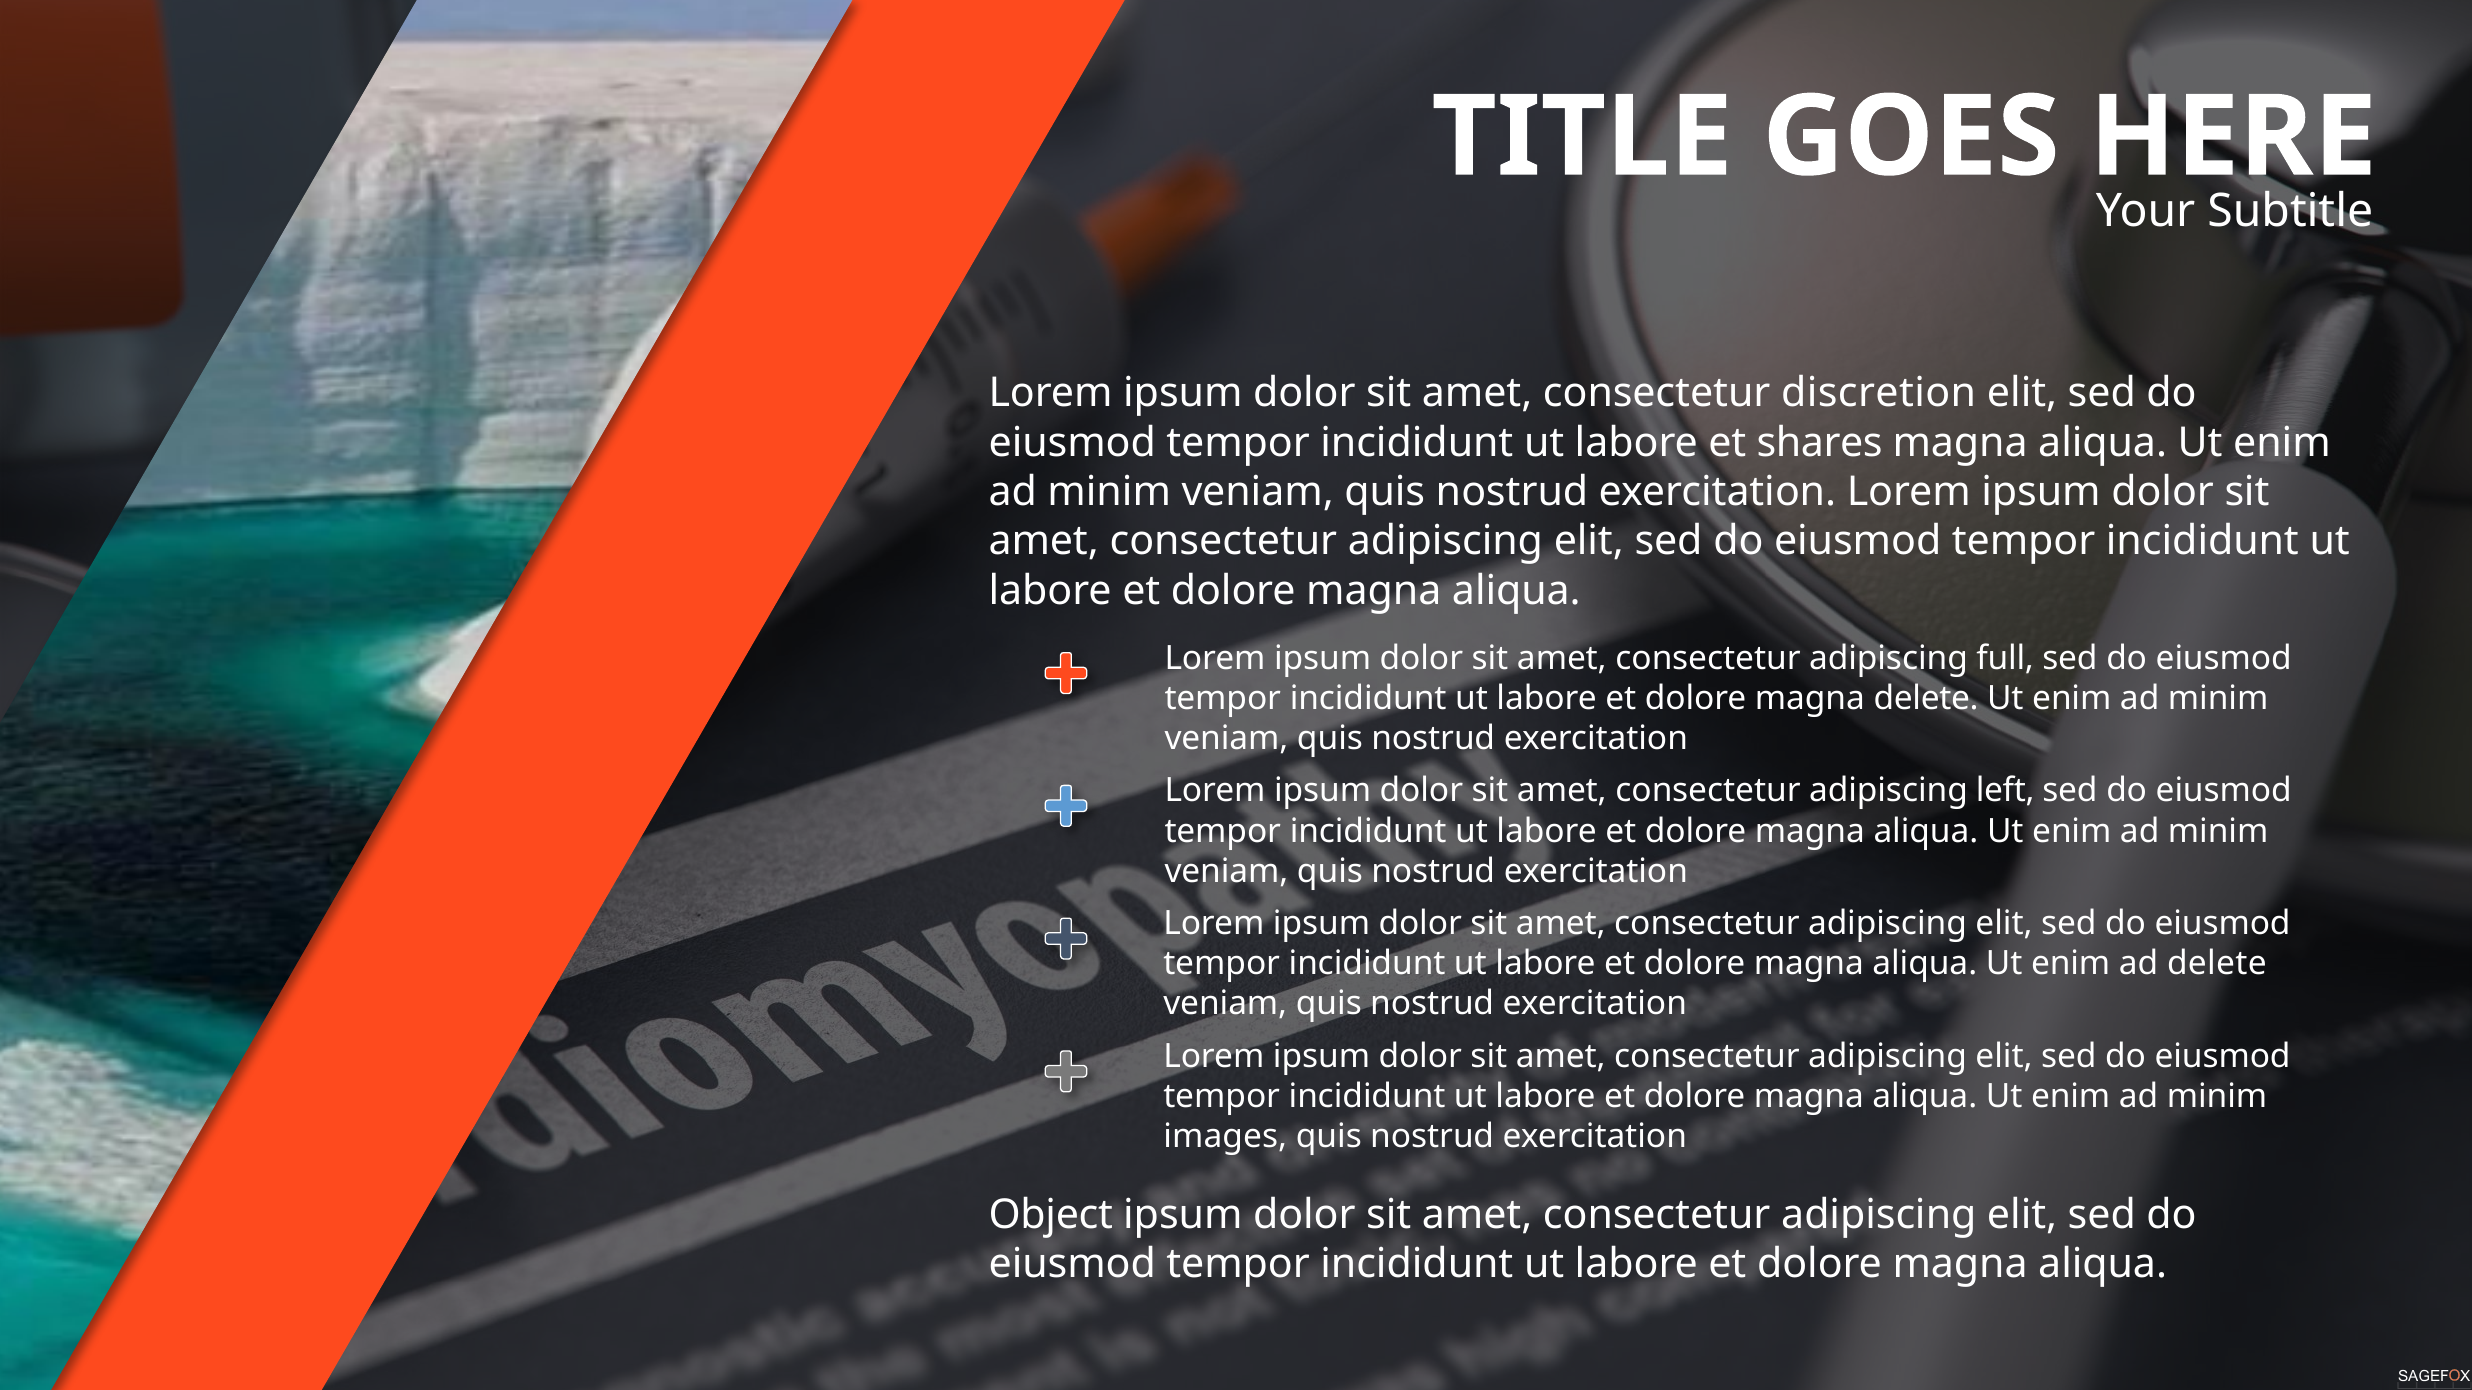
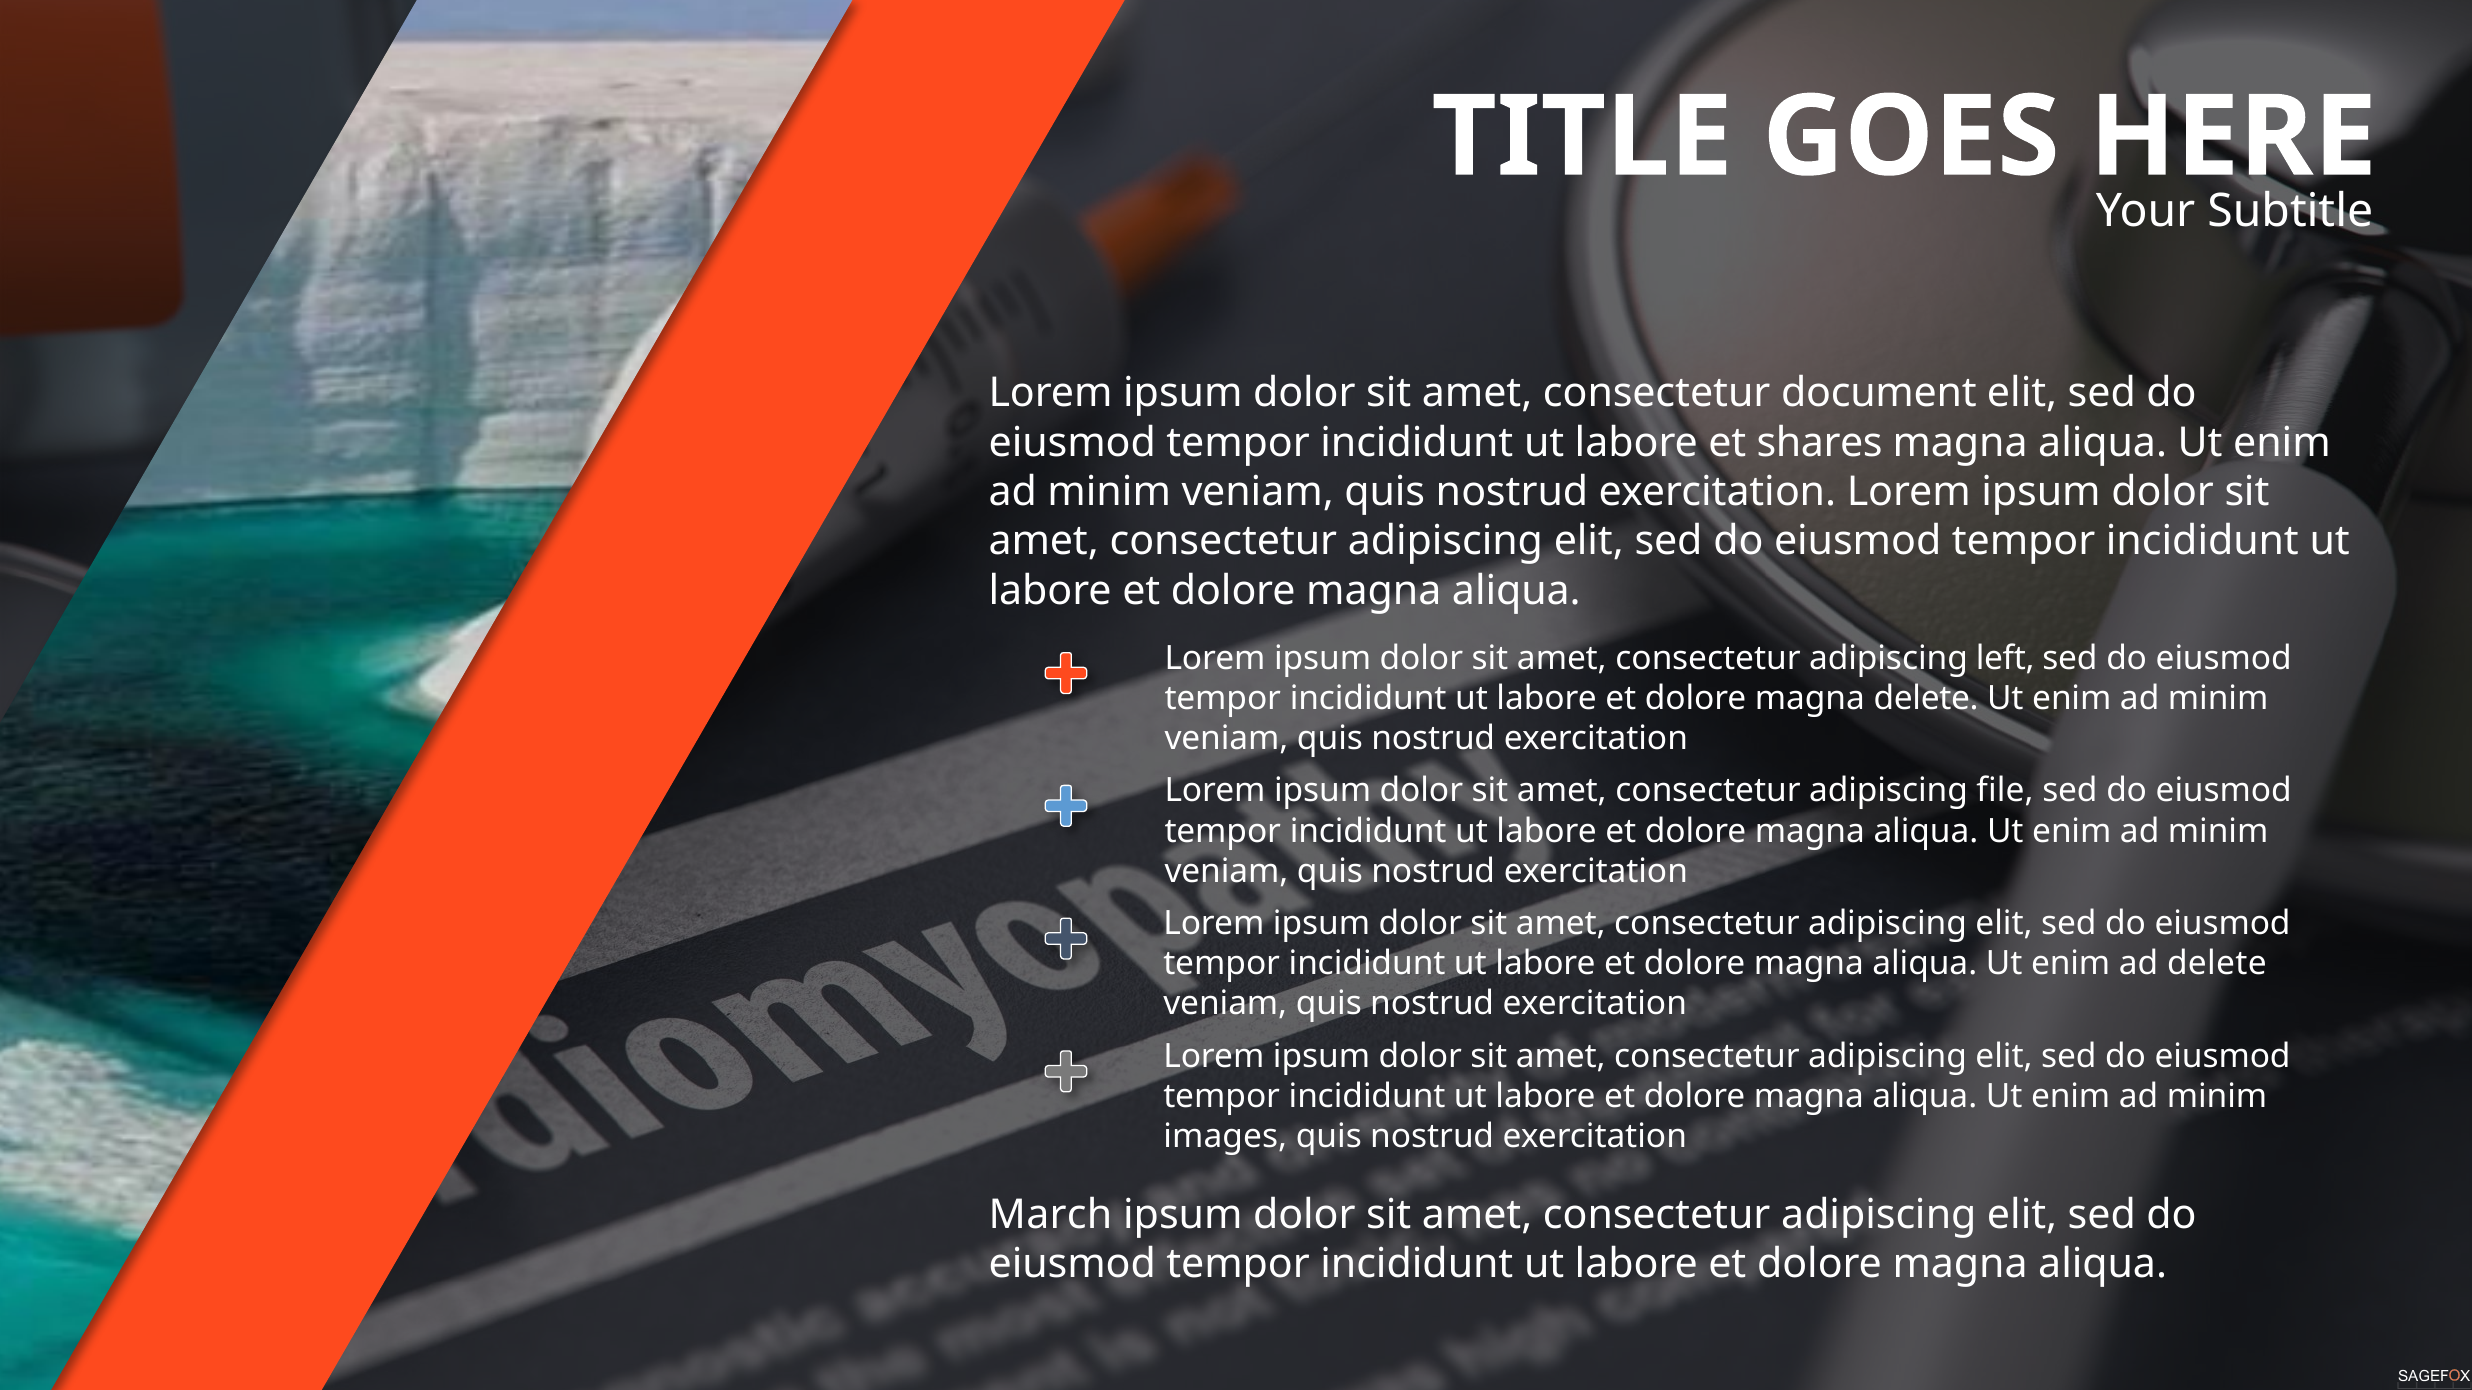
discretion: discretion -> document (1879, 393)
full: full -> left (2005, 658)
left: left -> file (2005, 791)
Object: Object -> March (1051, 1215)
